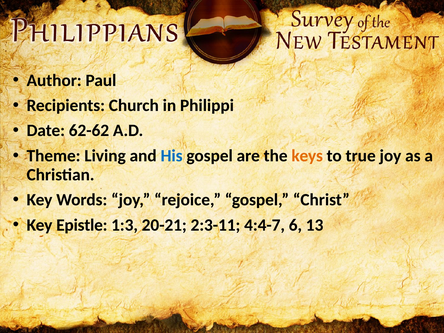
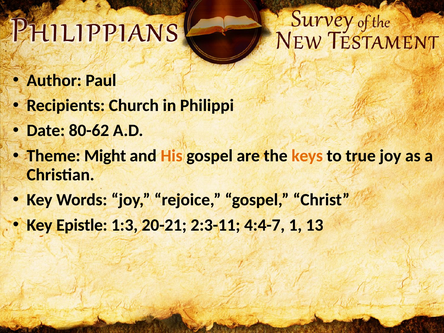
62-62: 62-62 -> 80-62 (89, 131)
Living: Living -> Might (105, 156)
His colour: blue -> orange (172, 156)
6: 6 -> 1 (295, 225)
